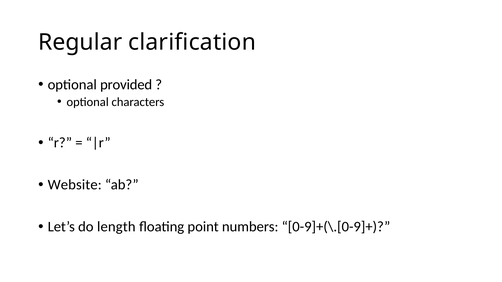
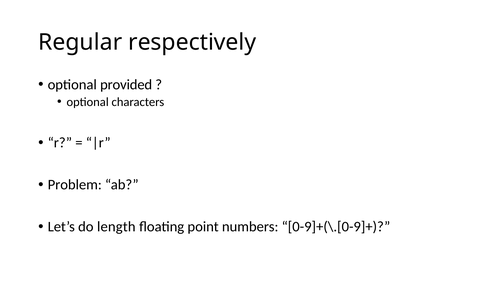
clarification: clarification -> respectively (192, 42)
Website: Website -> Problem (75, 185)
